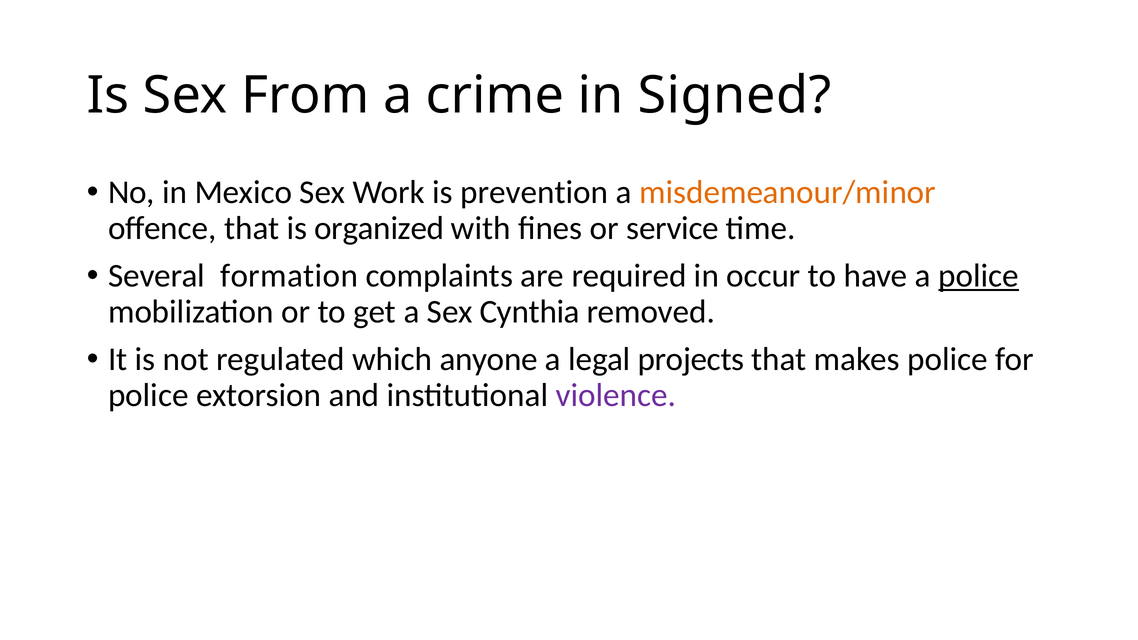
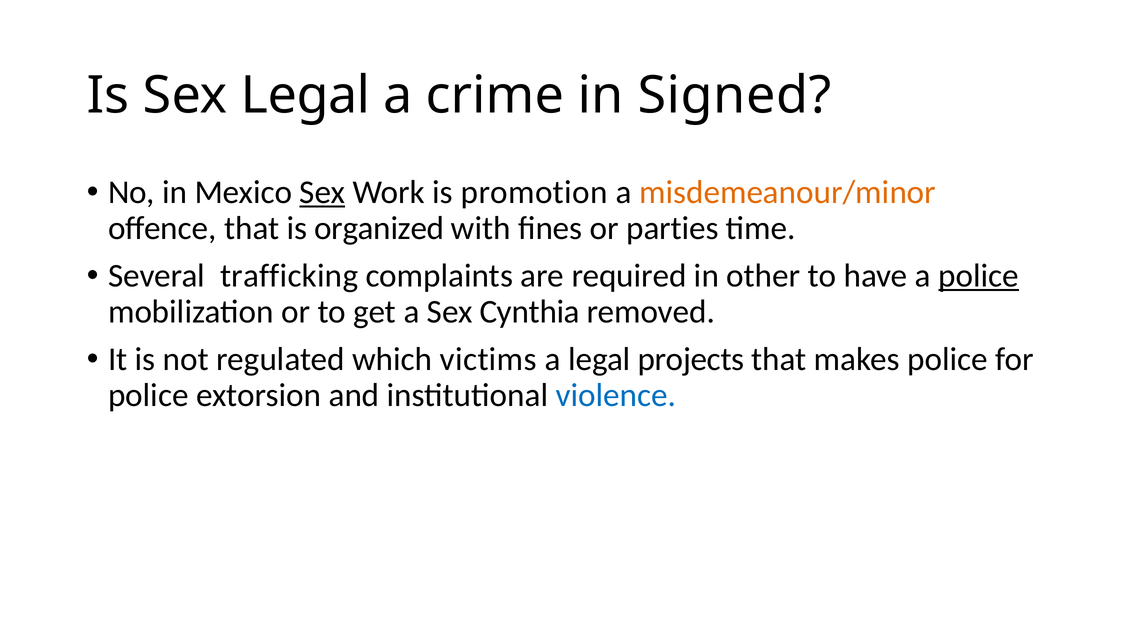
Sex From: From -> Legal (306, 96)
Sex underline: none -> present (322, 192)
prevention: prevention -> promotion (534, 192)
service: service -> parties (673, 228)
formation: formation -> trafficking (289, 276)
occur: occur -> other (763, 276)
anyone: anyone -> victims (488, 360)
violence colour: purple -> blue (616, 395)
